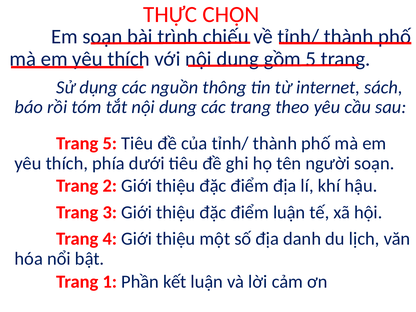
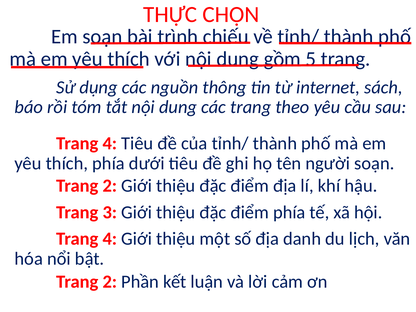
5: 5 -> 4 (110, 143)
điểm luận: luận -> phía (289, 212)
1: 1 -> 2 (110, 282)
